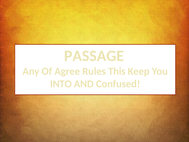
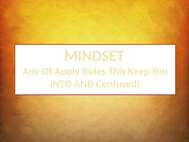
PASSAGE: PASSAGE -> MINDSET (94, 56)
Agree: Agree -> Apply (67, 71)
